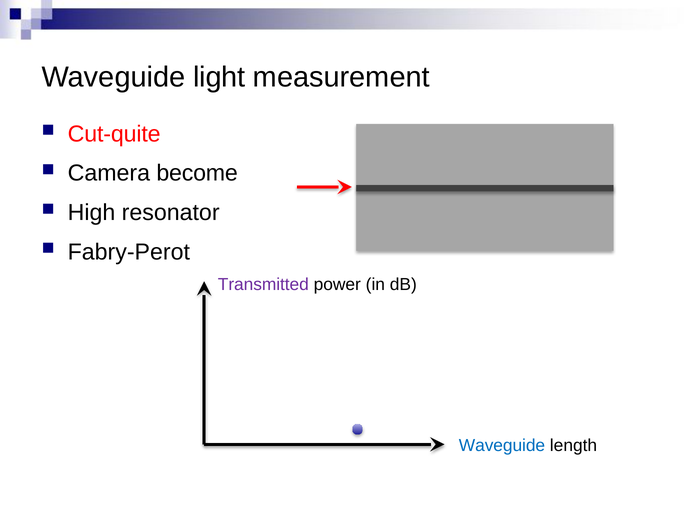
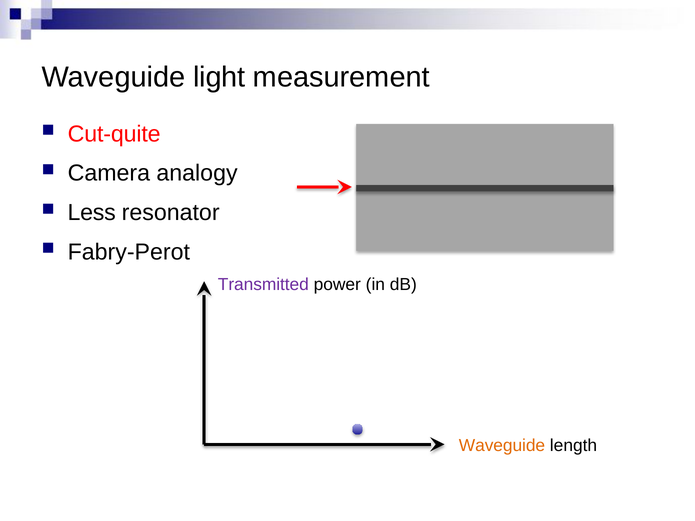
become: become -> analogy (197, 173)
High: High -> Less (92, 213)
Waveguide colour: blue -> orange (502, 446)
